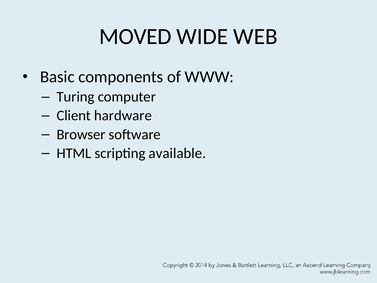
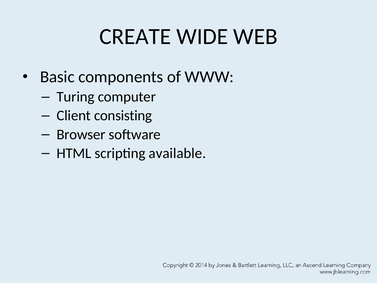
MOVED: MOVED -> CREATE (135, 36)
hardware: hardware -> consisting (123, 116)
